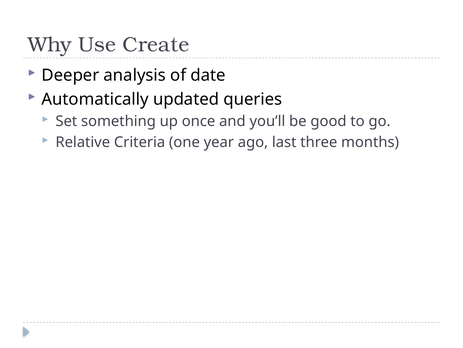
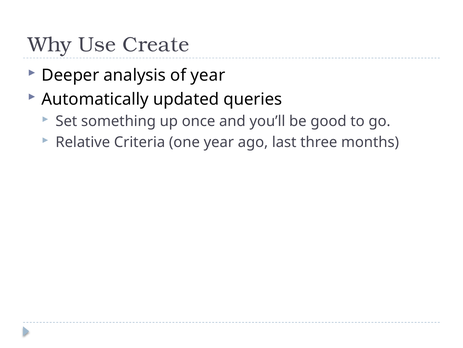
of date: date -> year (208, 75)
